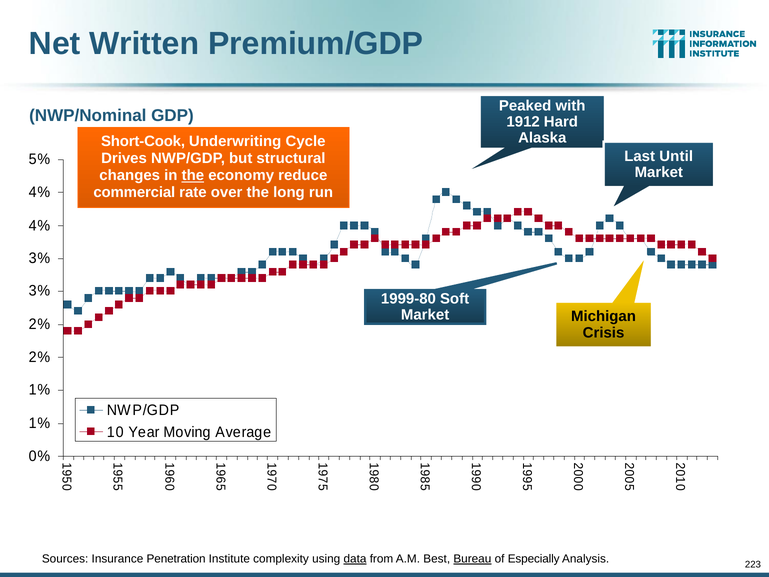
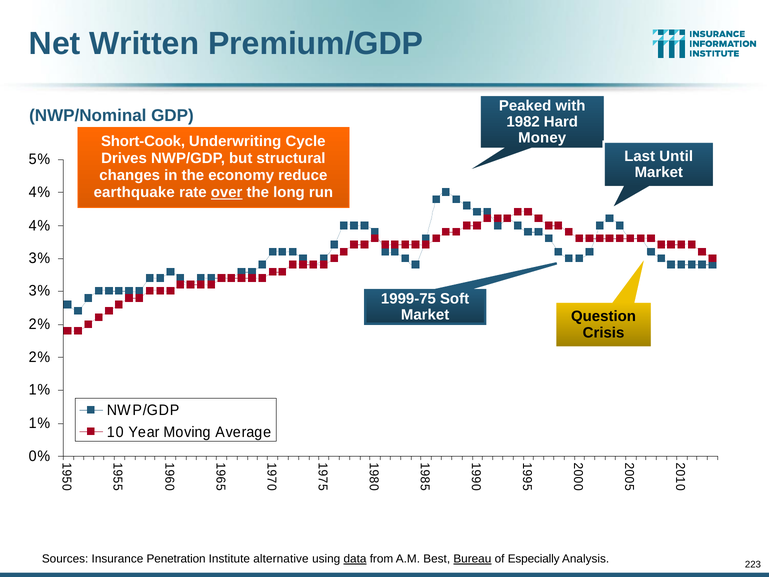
1912: 1912 -> 1982 (523, 122)
Alaska: Alaska -> Money (542, 138)
the underline: present -> none (193, 175)
commercial: commercial -> earthquake (134, 192)
over underline: none -> present (227, 192)
1999-80: 1999-80 -> 1999-75 (408, 299)
Michigan: Michigan -> Question (604, 316)
complexity: complexity -> alternative (281, 559)
